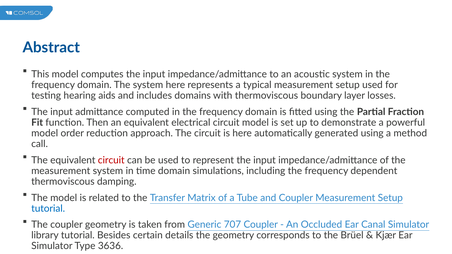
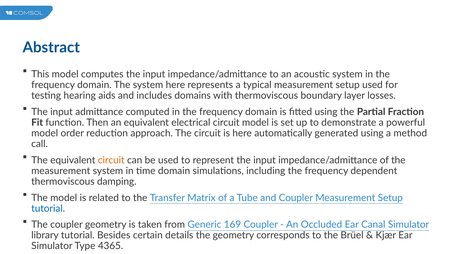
circuit colour: red -> orange (111, 160)
707: 707 -> 169 (232, 225)
3636: 3636 -> 4365 (111, 246)
